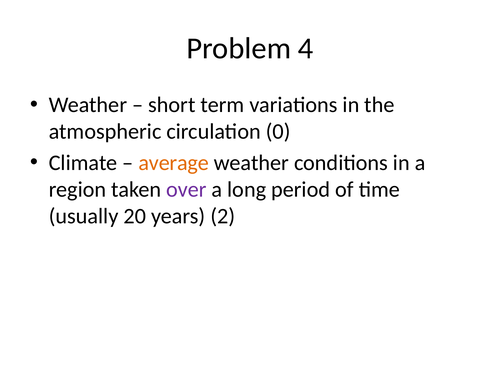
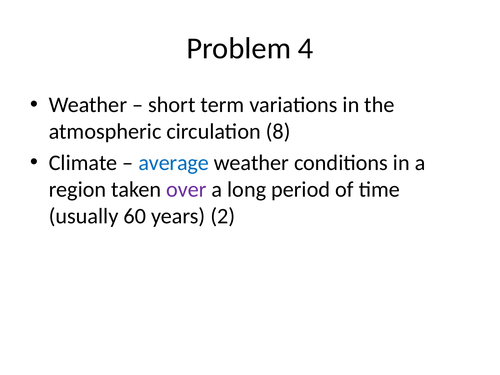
0: 0 -> 8 (278, 132)
average colour: orange -> blue (174, 163)
20: 20 -> 60 (135, 216)
